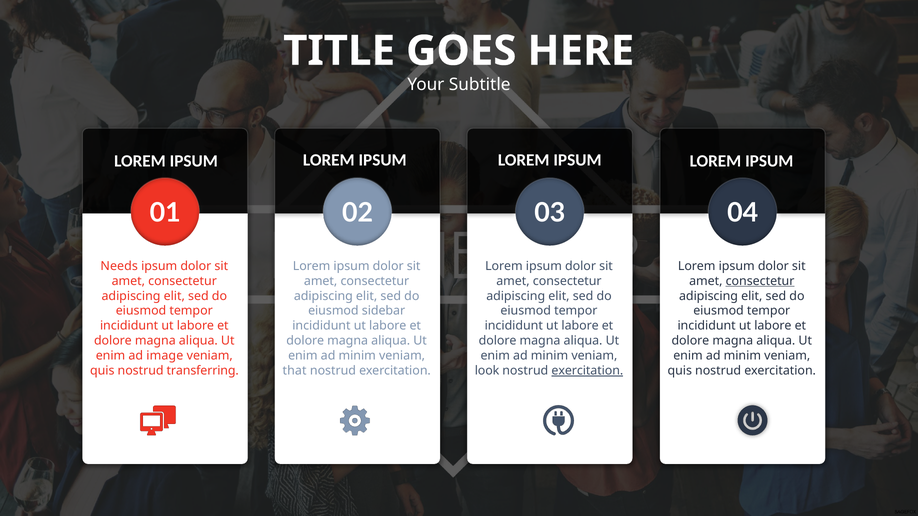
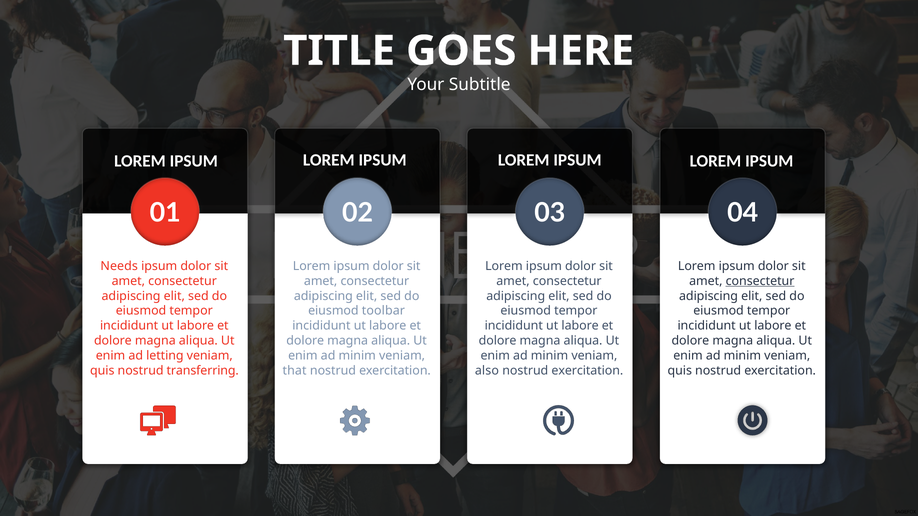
sidebar: sidebar -> toolbar (383, 311)
image: image -> letting (165, 356)
look: look -> also (487, 371)
exercitation underline: present -> none (587, 371)
